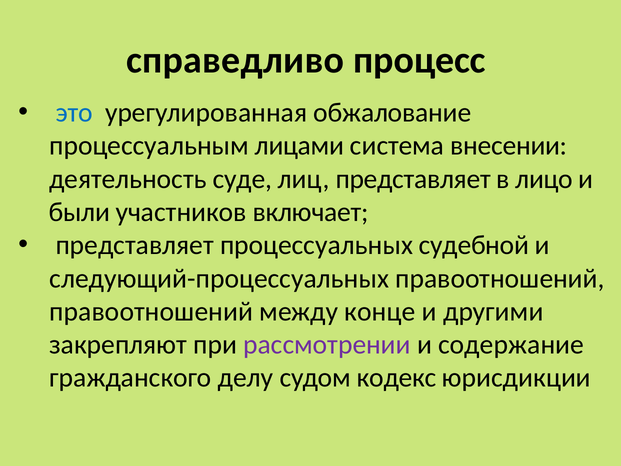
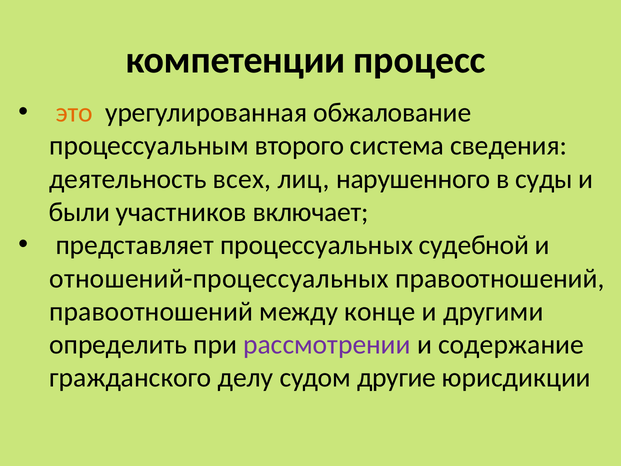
справедливо: справедливо -> компетенции (235, 60)
это colour: blue -> orange (74, 113)
лицами: лицами -> второго (300, 146)
внесении: внесении -> сведения (509, 146)
суде: суде -> всех (242, 179)
лиц представляет: представляет -> нарушенного (413, 179)
лицо: лицо -> суды (544, 179)
следующий-процессуальных: следующий-процессуальных -> отношений-процессуальных (219, 278)
закрепляют: закрепляют -> определить (118, 344)
кодекс: кодекс -> другие (397, 378)
